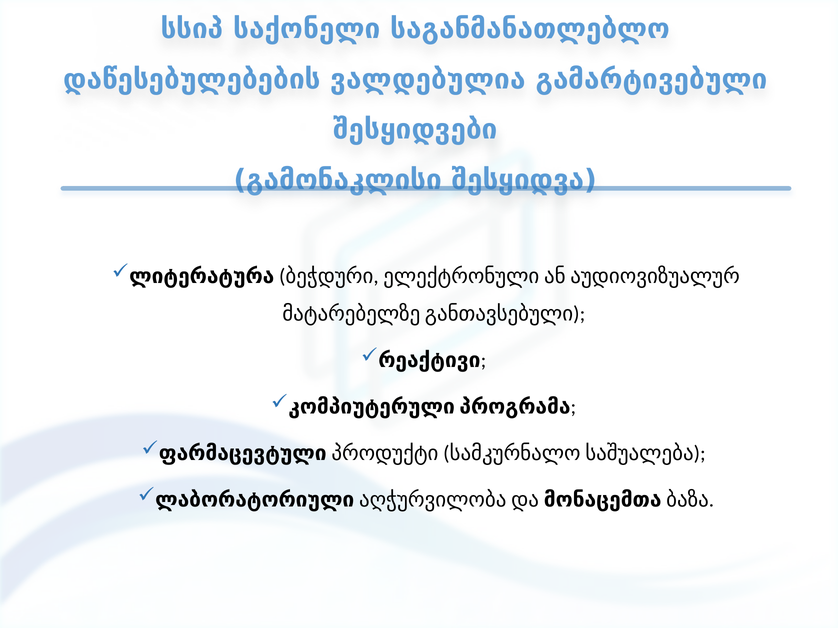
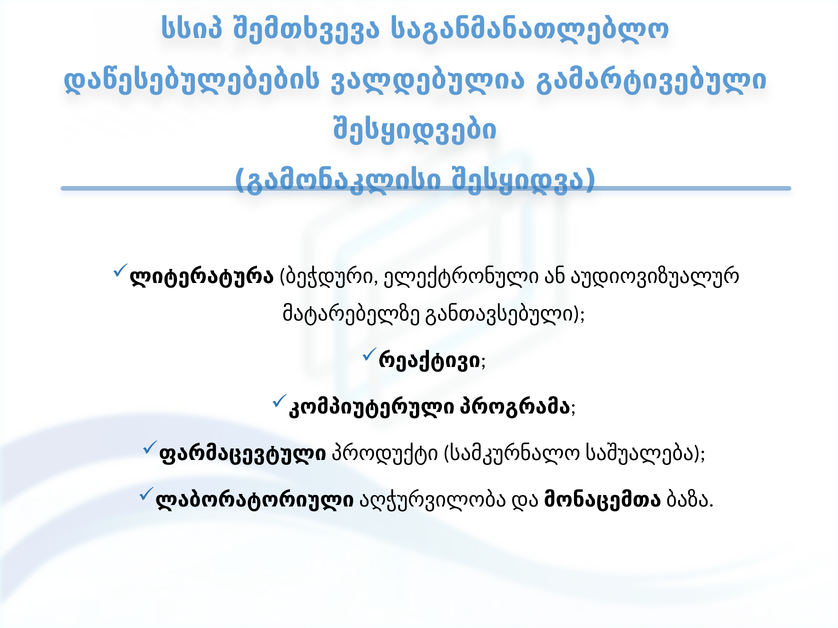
საქონელი: საქონელი -> შემთხვევა (307, 29)
